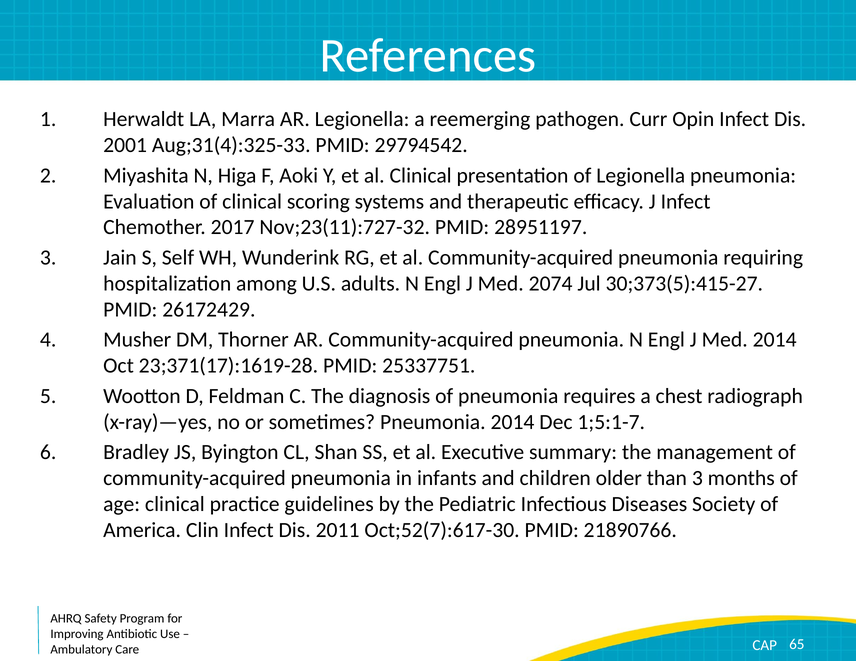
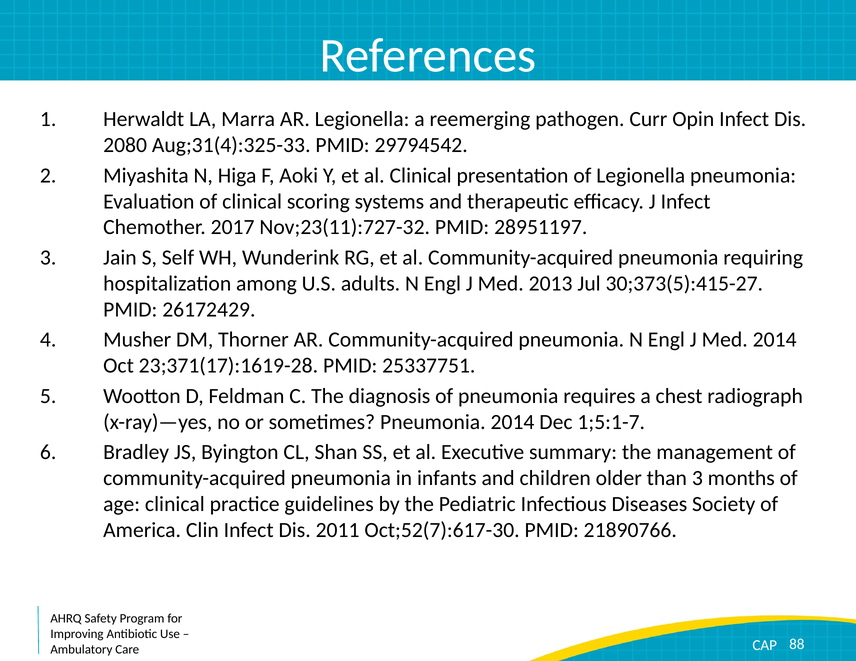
2001: 2001 -> 2080 (125, 145)
2074: 2074 -> 2013 (551, 284)
65: 65 -> 88 (797, 645)
